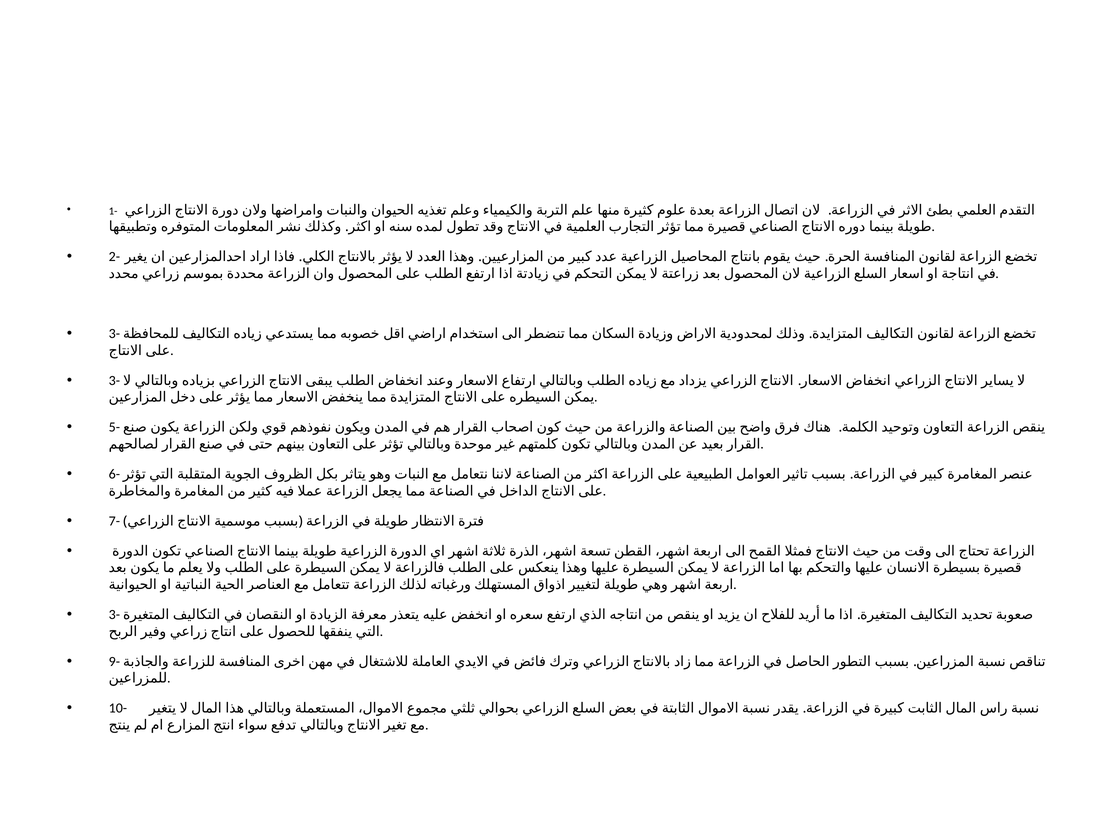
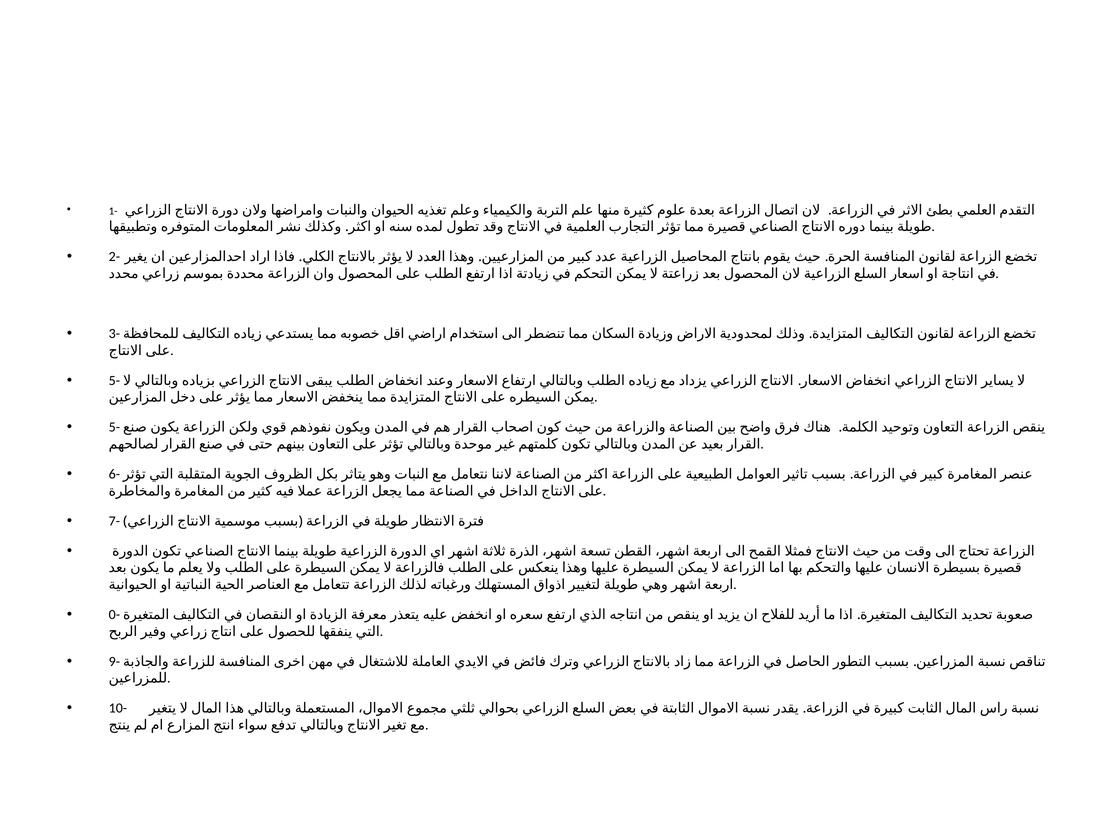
3-: 3- -> 5- (114, 381)
3-: 3- -> 0- (114, 615)
